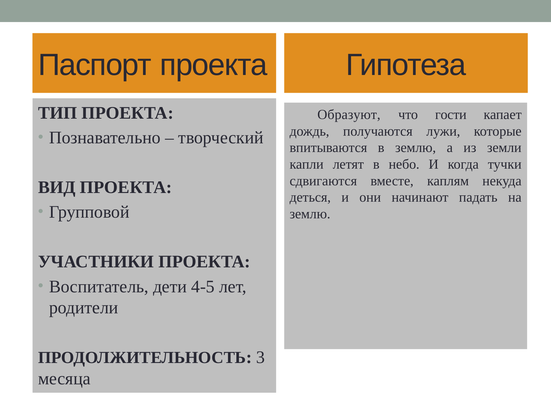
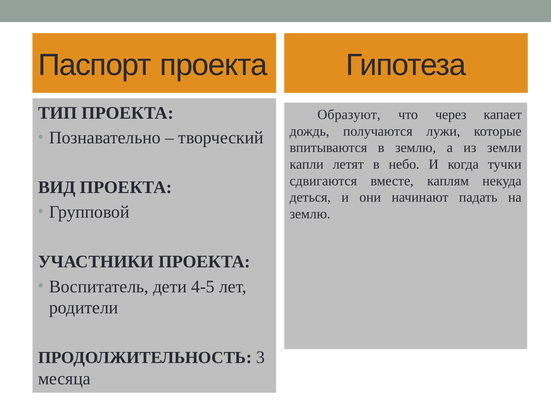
гости: гости -> через (451, 114)
